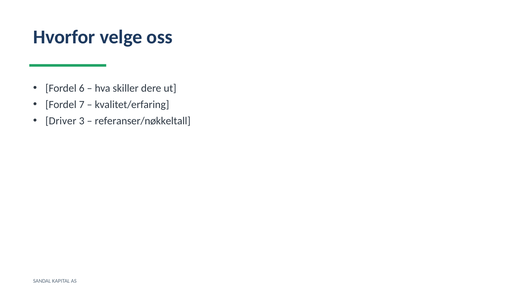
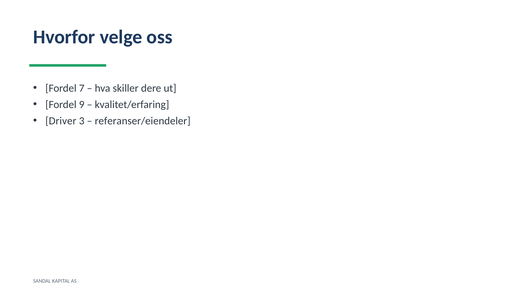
6: 6 -> 7 (82, 88)
7: 7 -> 9 (82, 105)
referanser/nøkkeltall: referanser/nøkkeltall -> referanser/eiendeler (143, 121)
